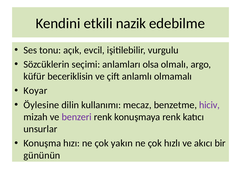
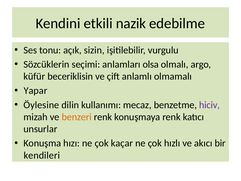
evcil: evcil -> sizin (94, 50)
Koyar: Koyar -> Yapar (35, 91)
benzeri colour: purple -> orange (77, 117)
yakın: yakın -> kaçar (122, 143)
gününün: gününün -> kendileri (42, 155)
